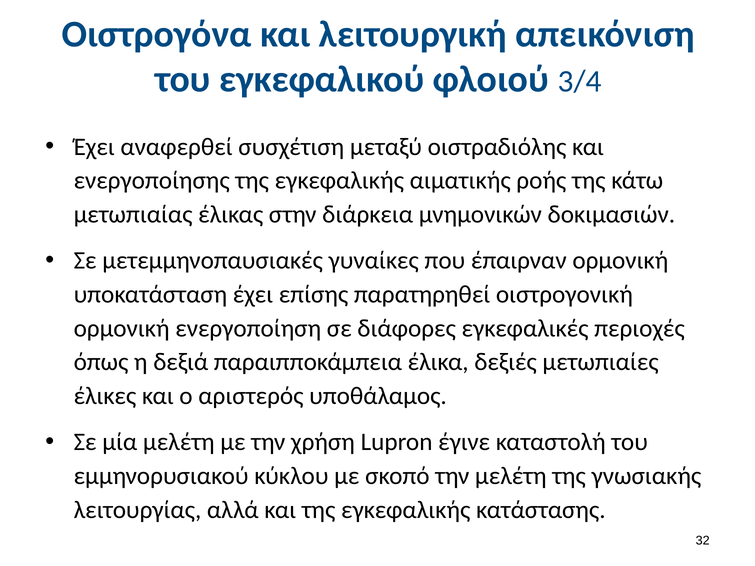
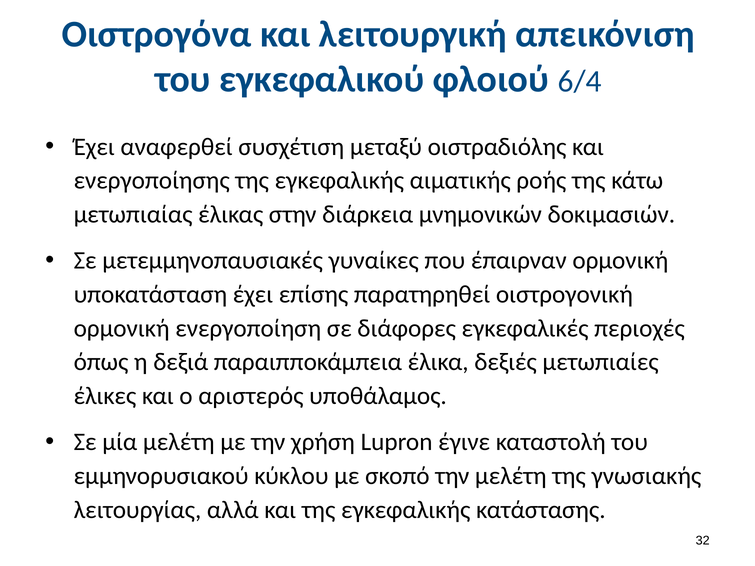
3/4: 3/4 -> 6/4 (580, 82)
